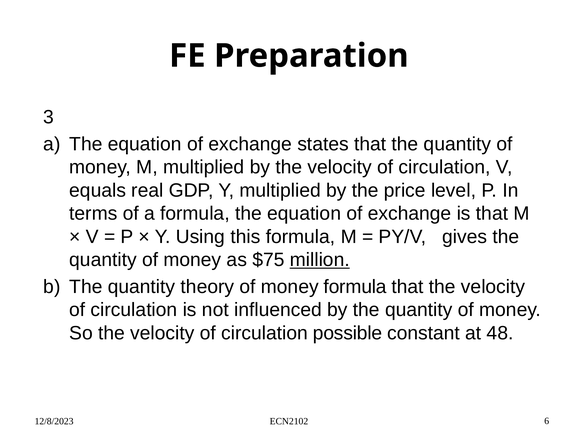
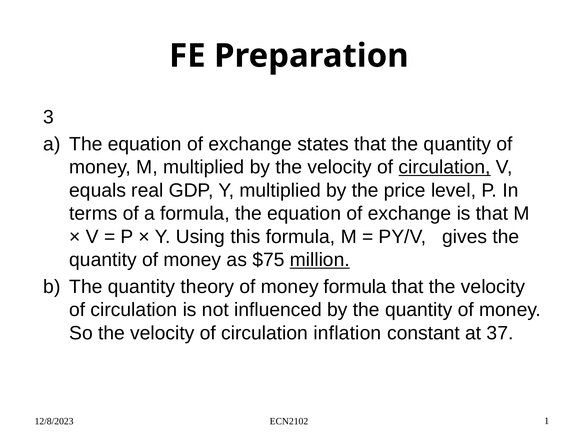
circulation underline: none -> present (445, 167)
possible: possible -> inflation (347, 333)
48: 48 -> 37 (500, 333)
6: 6 -> 1 (547, 421)
